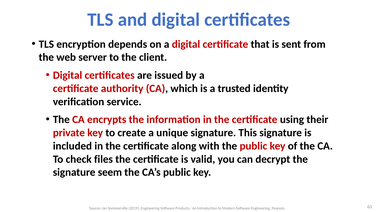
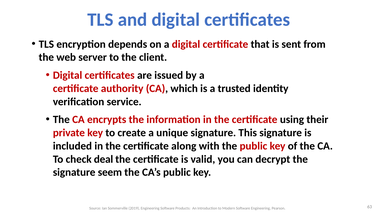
files: files -> deal (104, 159)
